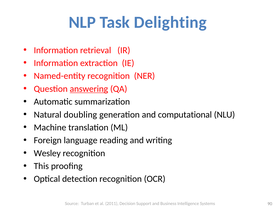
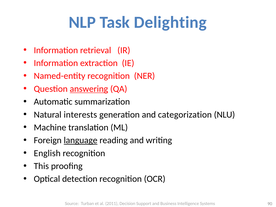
doubling: doubling -> interests (80, 115)
computational: computational -> categorization (185, 115)
language underline: none -> present (81, 140)
Wesley: Wesley -> English (47, 153)
